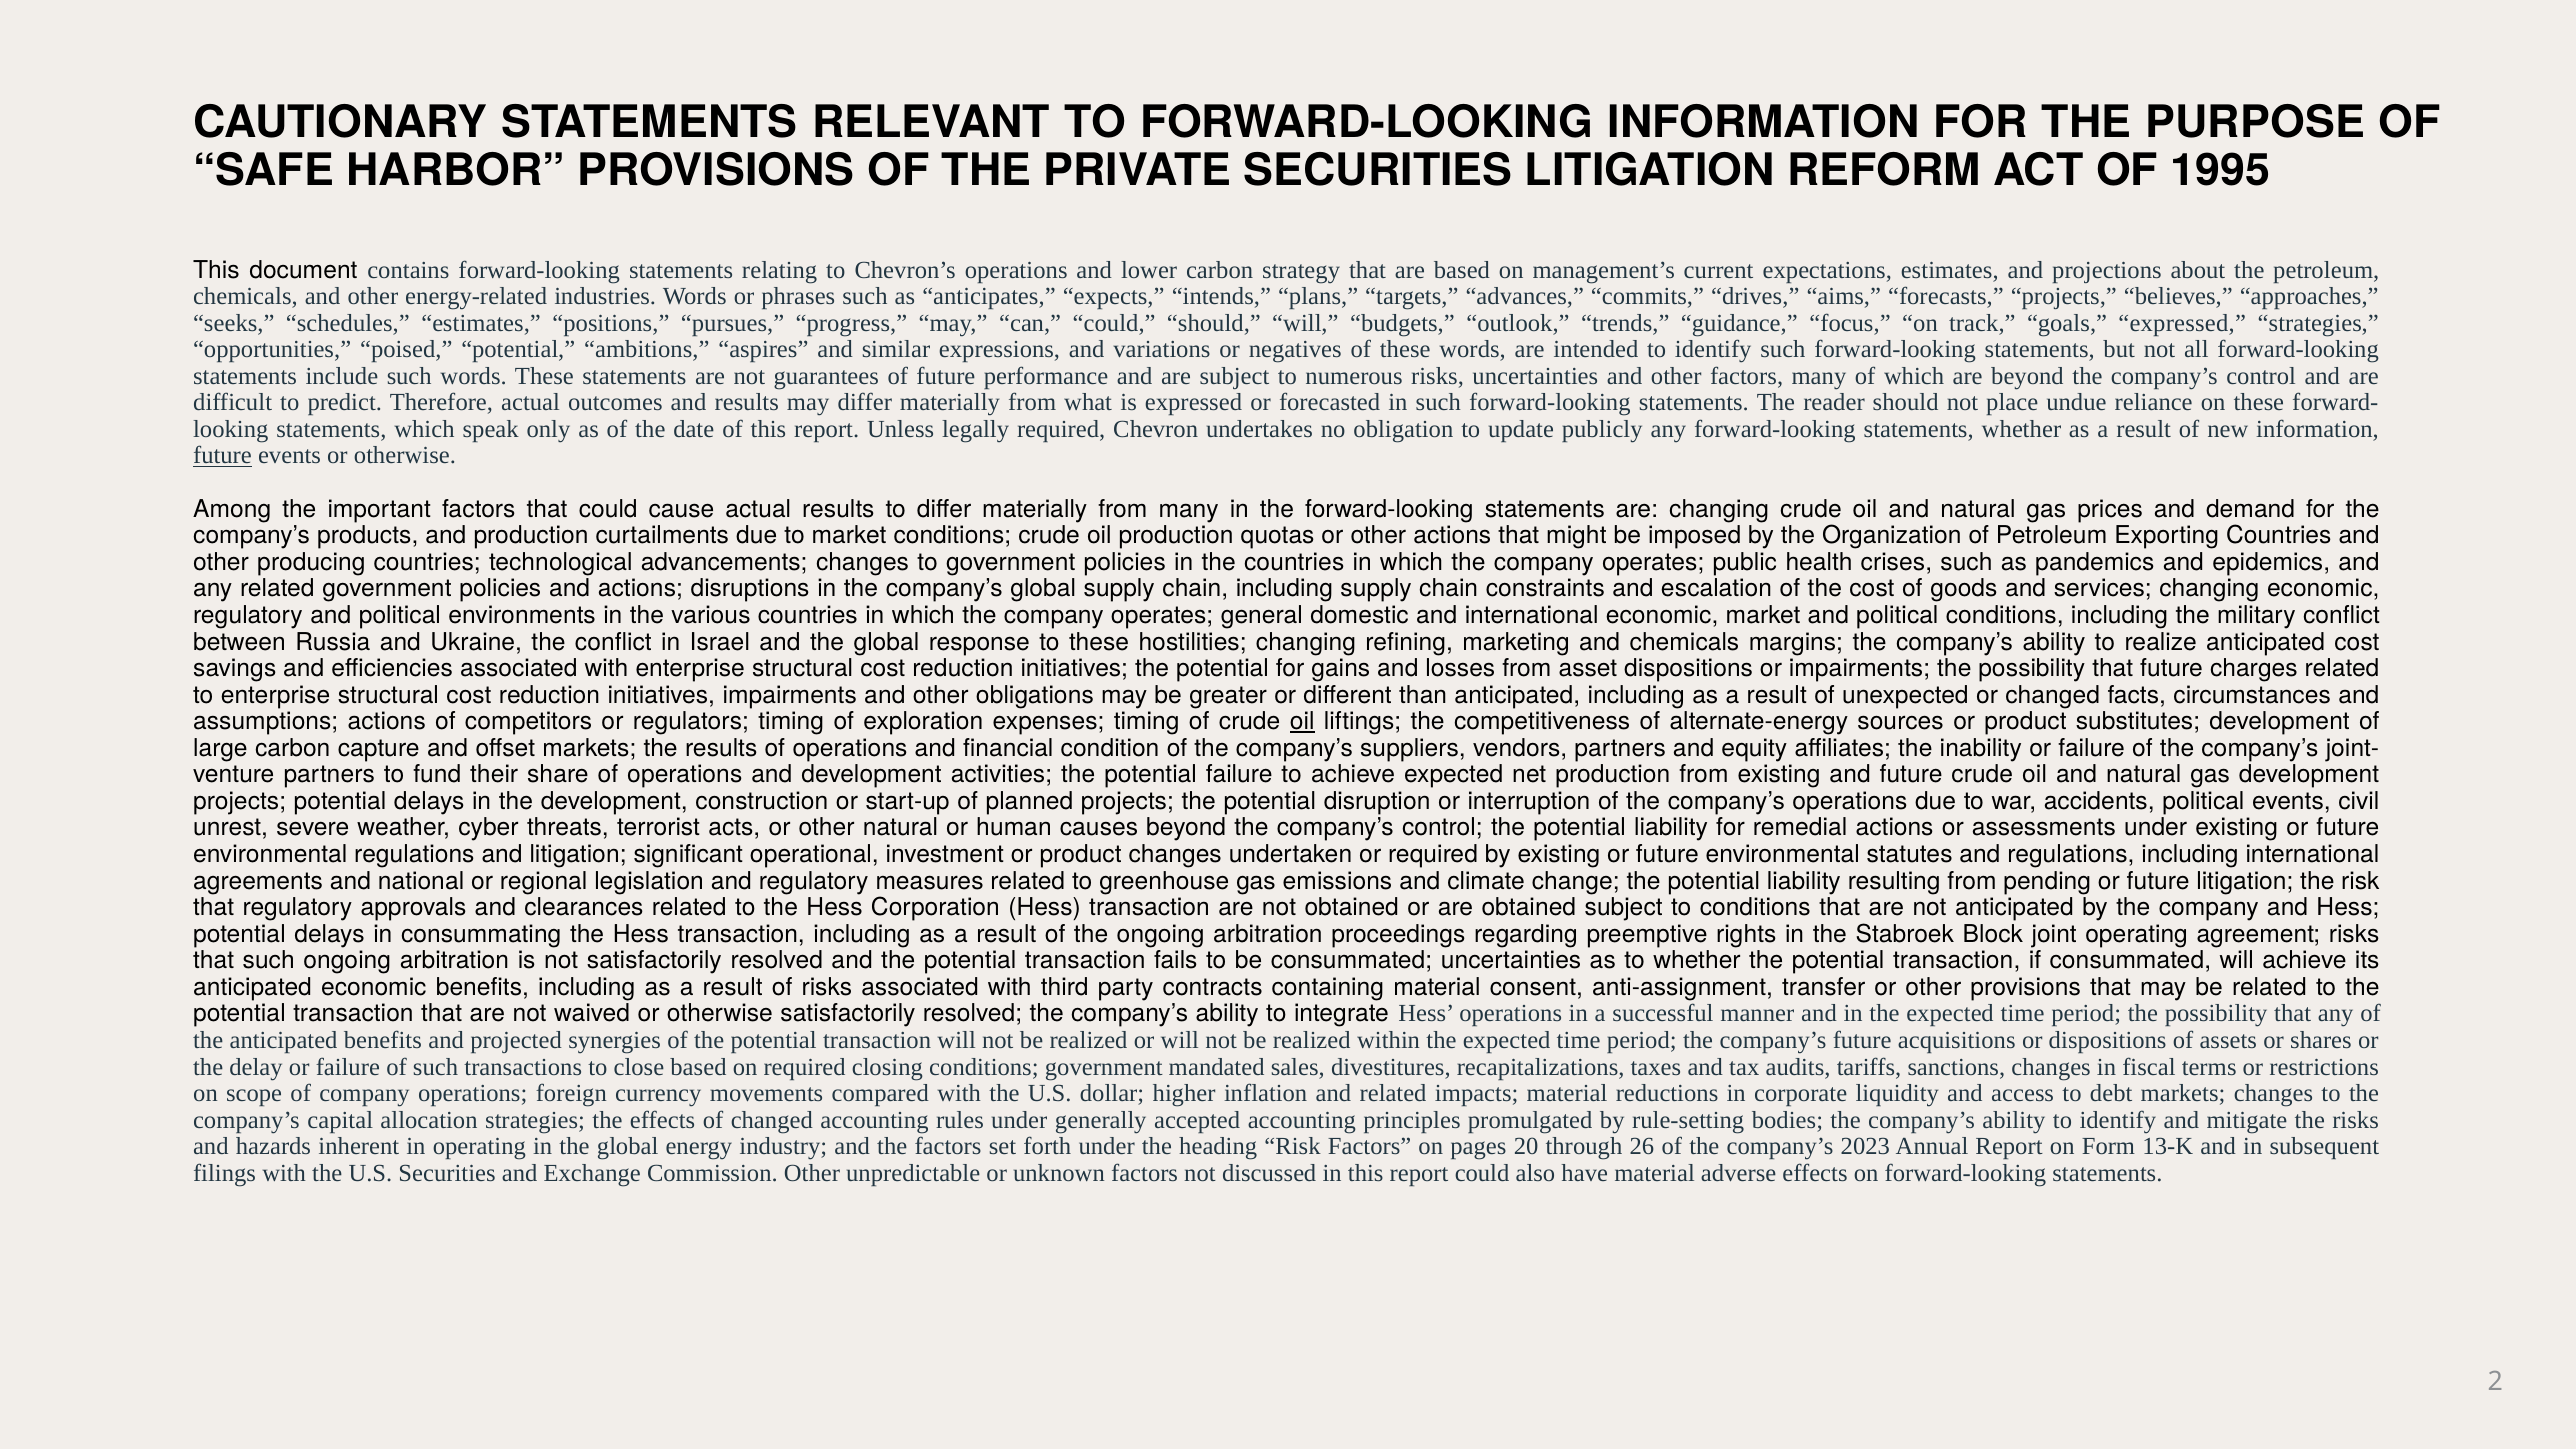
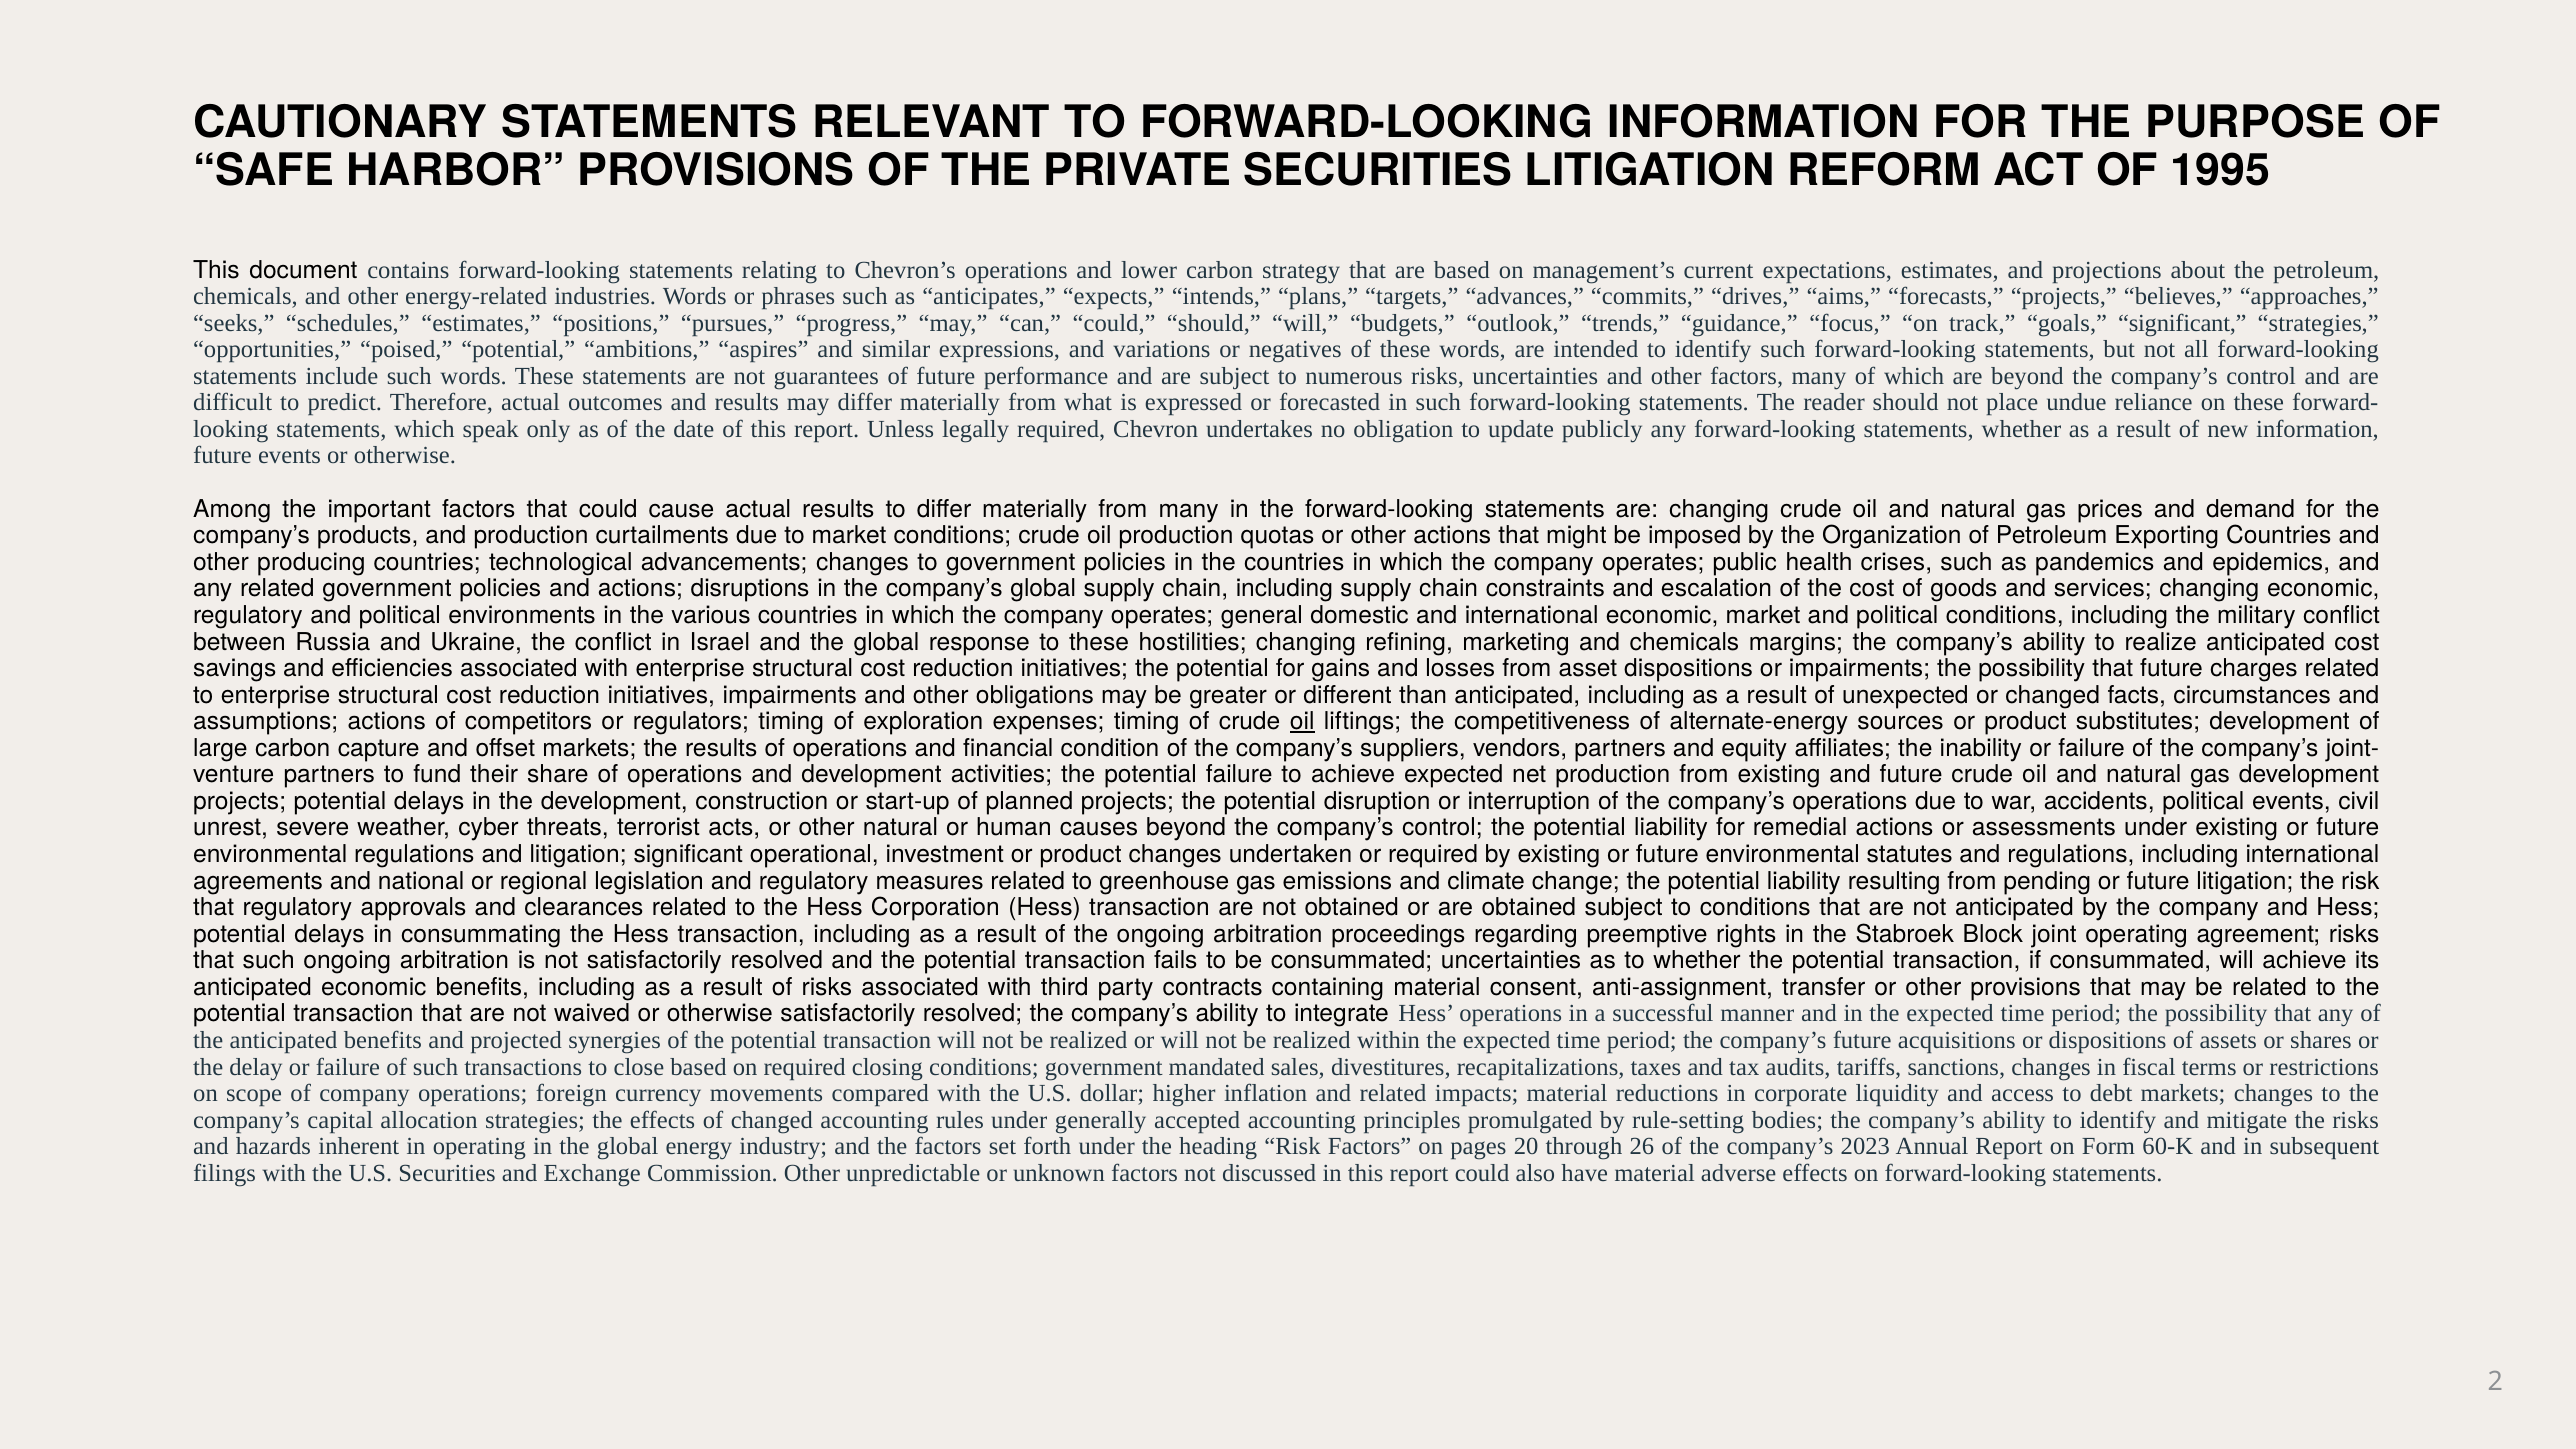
goals expressed: expressed -> significant (2182, 323)
future underline: present -> none (223, 456)
13-K: 13-K -> 60-K (2168, 1147)
